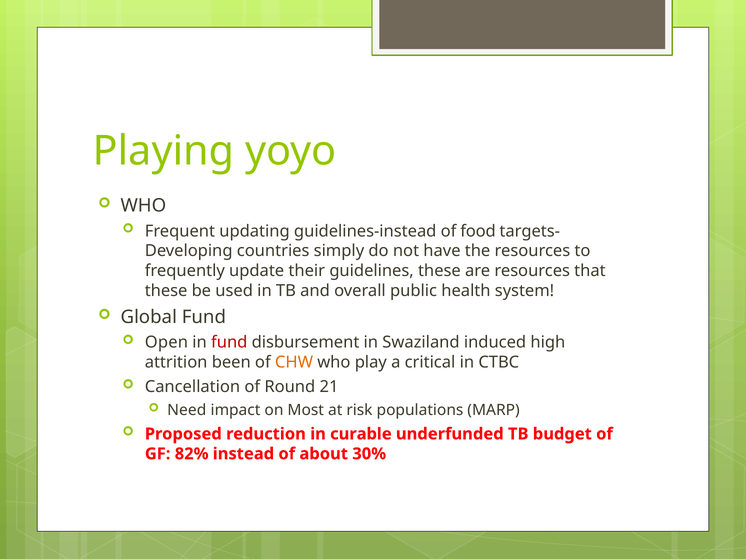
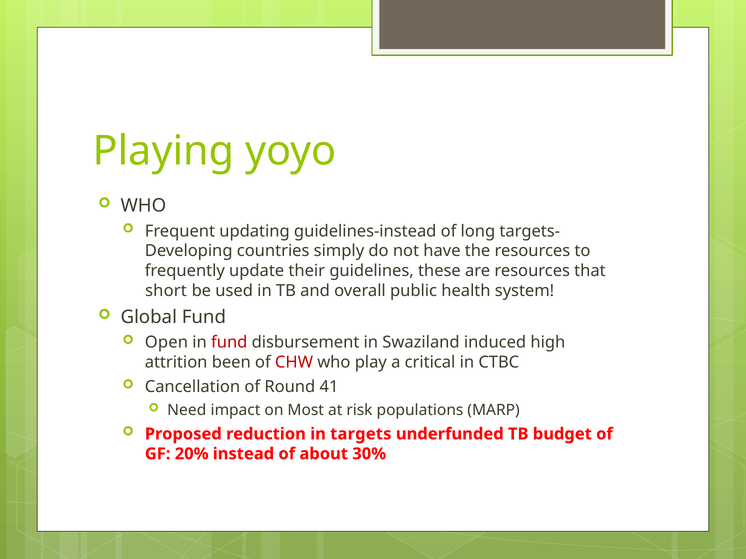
food: food -> long (478, 231)
these: these -> short (166, 291)
CHW colour: orange -> red (294, 363)
21: 21 -> 41 (329, 387)
curable: curable -> targets (361, 434)
82%: 82% -> 20% (192, 454)
